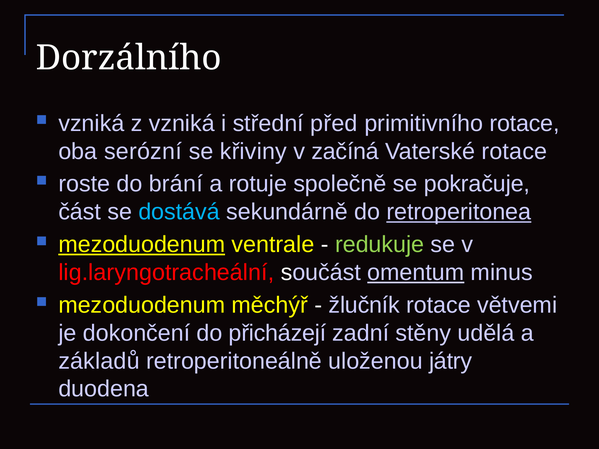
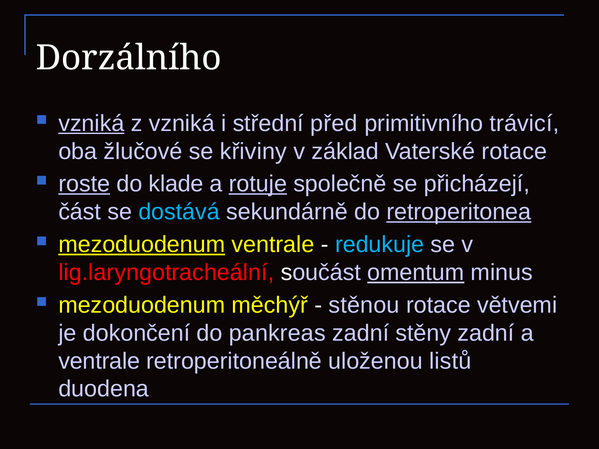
vzniká underline: none -> present (91, 123)
primitivního rotace: rotace -> trávicí (524, 123)
serózní: serózní -> žlučové (143, 151)
začíná: začíná -> základ (345, 151)
roste underline: none -> present (84, 184)
brání: brání -> klade (176, 184)
rotuje underline: none -> present (258, 184)
pokračuje: pokračuje -> přicházejí (477, 184)
redukuje colour: light green -> light blue (380, 245)
žlučník: žlučník -> stěnou (364, 305)
přicházejí: přicházejí -> pankreas (277, 333)
stěny udělá: udělá -> zadní (486, 333)
základů: základů -> ventrale (99, 361)
játry: játry -> listů (450, 361)
